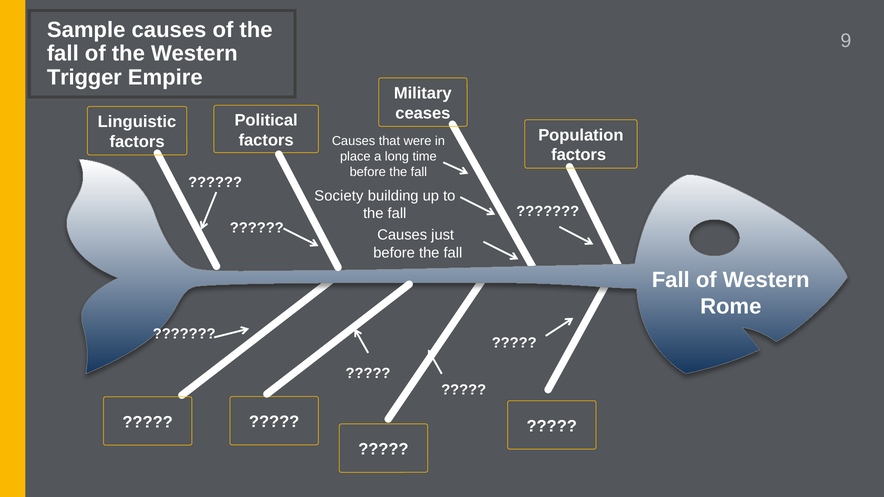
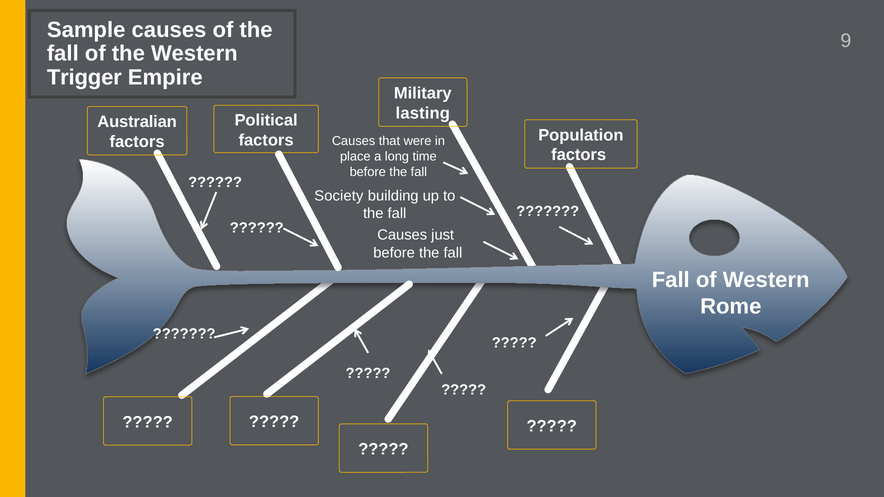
ceases: ceases -> lasting (423, 113)
Linguistic: Linguistic -> Australian (137, 122)
